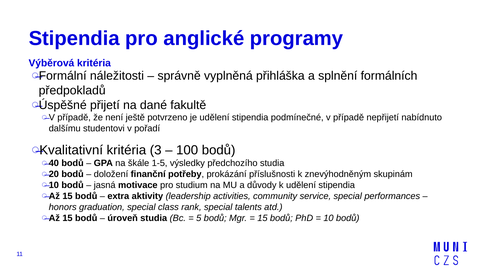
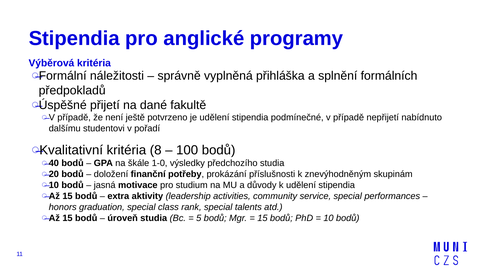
3: 3 -> 8 (156, 150)
1-5: 1-5 -> 1-0 (160, 163)
